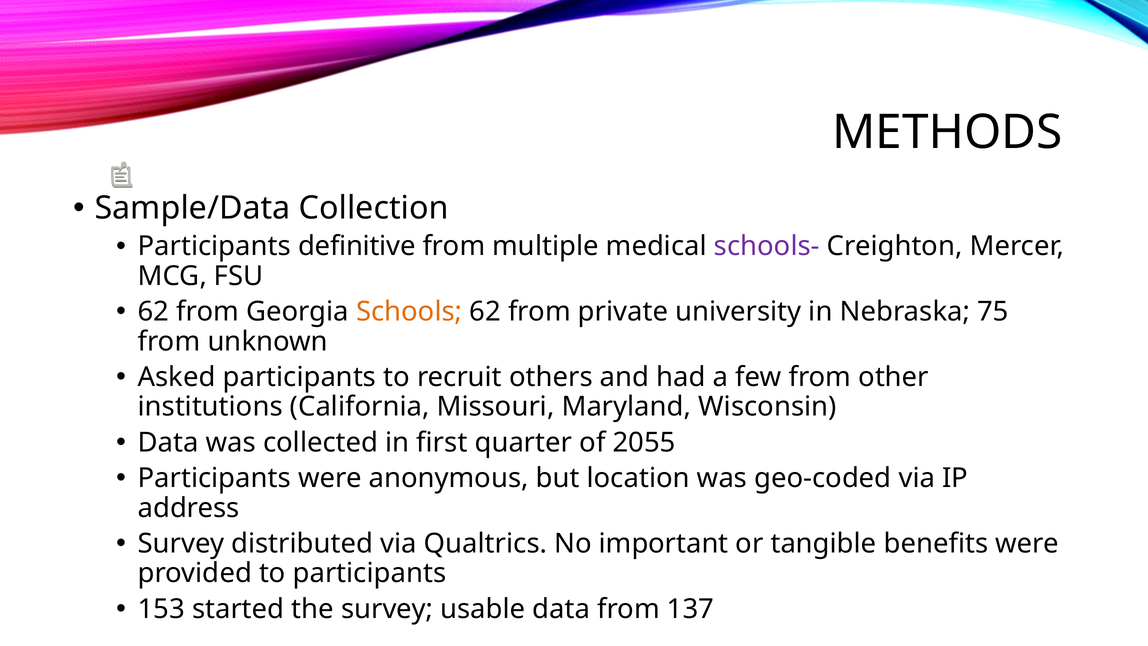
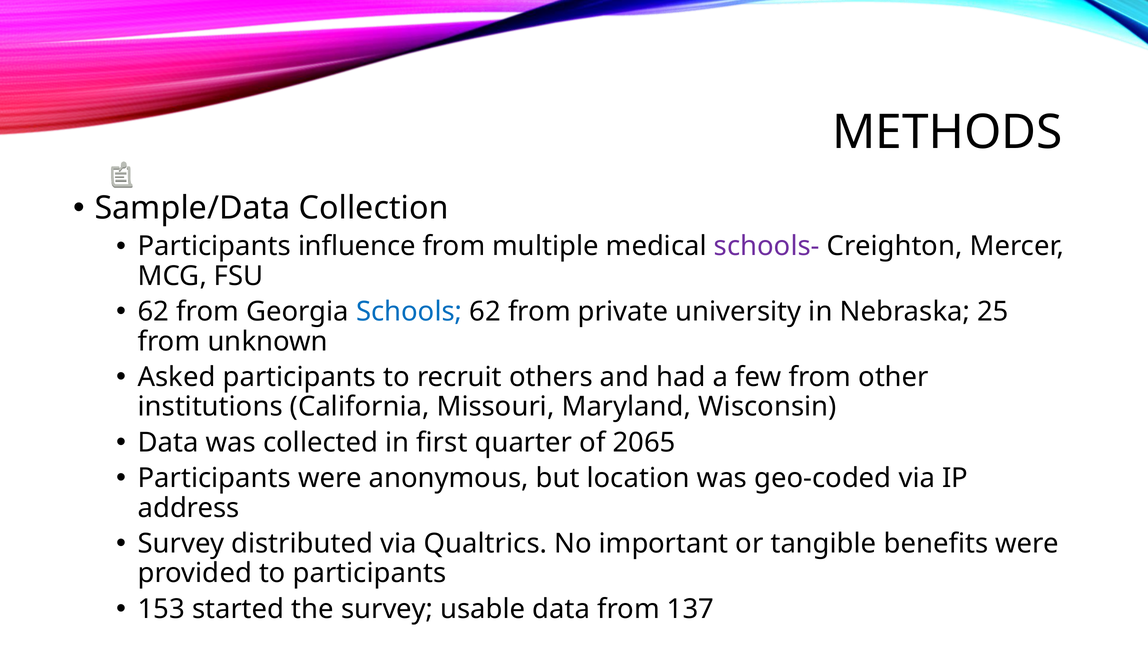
definitive: definitive -> influence (357, 246)
Schools colour: orange -> blue (409, 312)
75: 75 -> 25 (993, 312)
2055: 2055 -> 2065 (644, 442)
